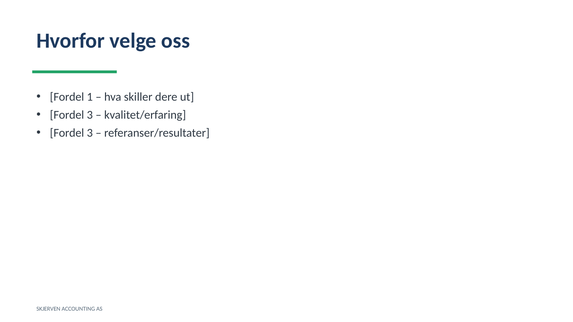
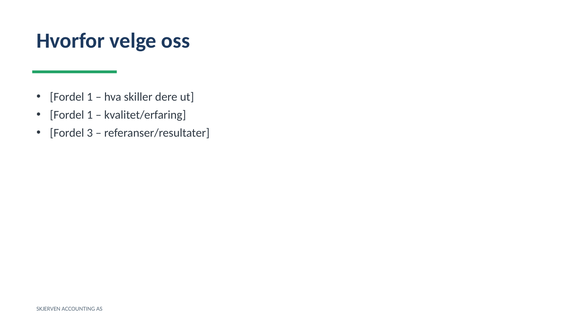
3: 3 -> 1 (90, 115)
